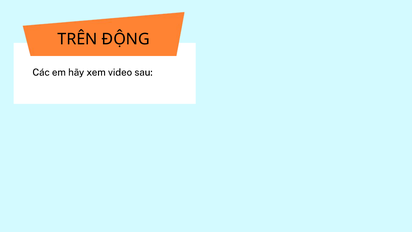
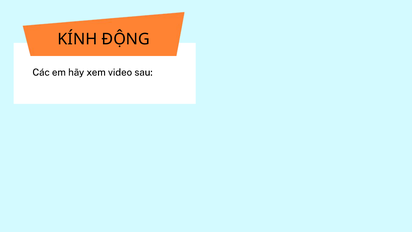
TRÊN: TRÊN -> KÍNH (77, 39)
